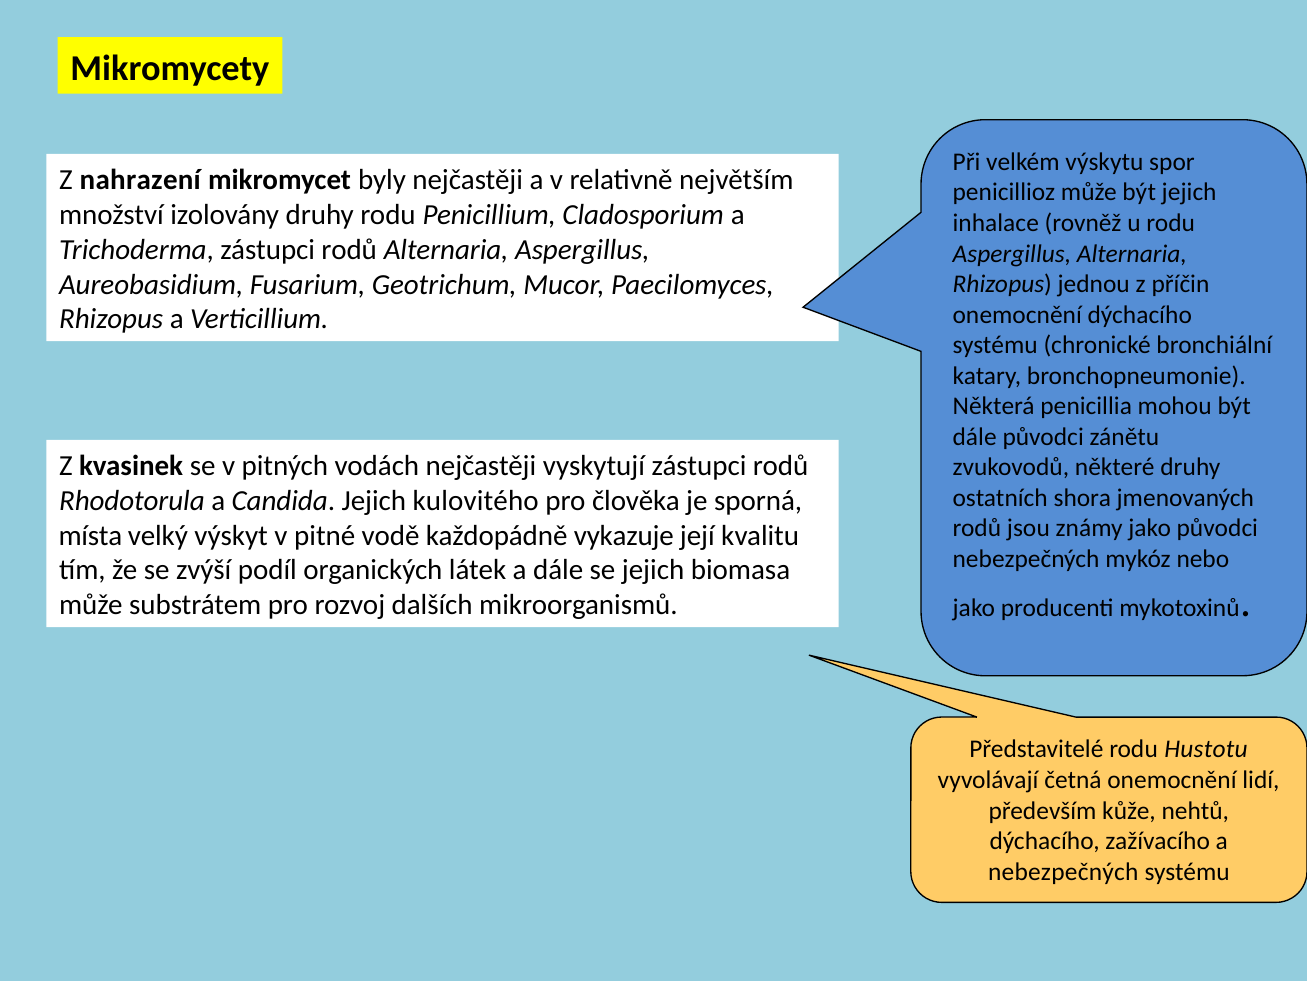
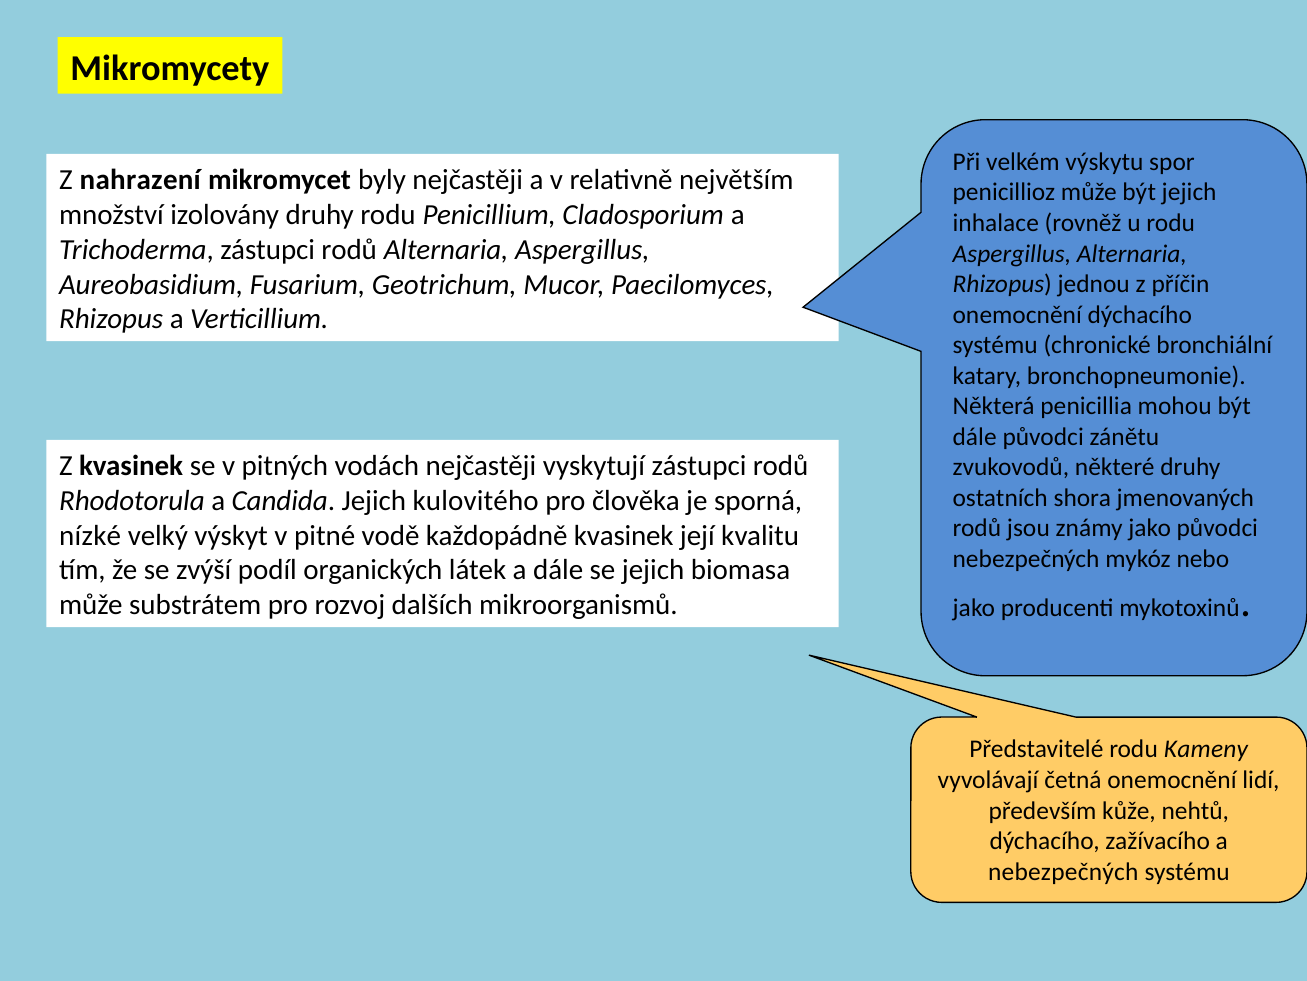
místa: místa -> nízké (90, 535)
každopádně vykazuje: vykazuje -> kvasinek (624, 535)
Hustotu: Hustotu -> Kameny (1206, 749)
